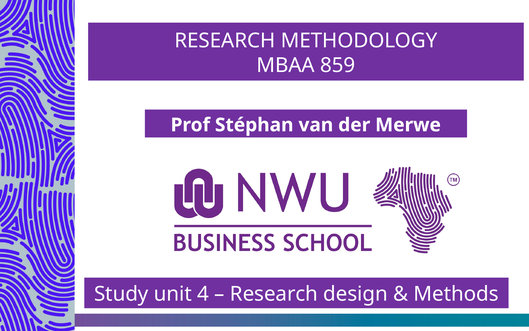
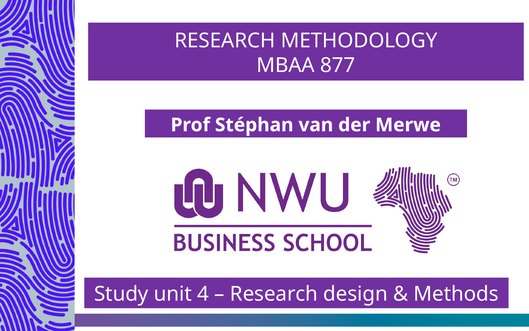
859: 859 -> 877 (338, 65)
